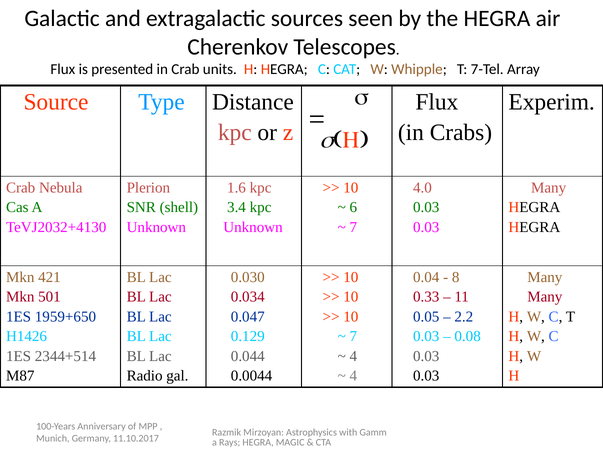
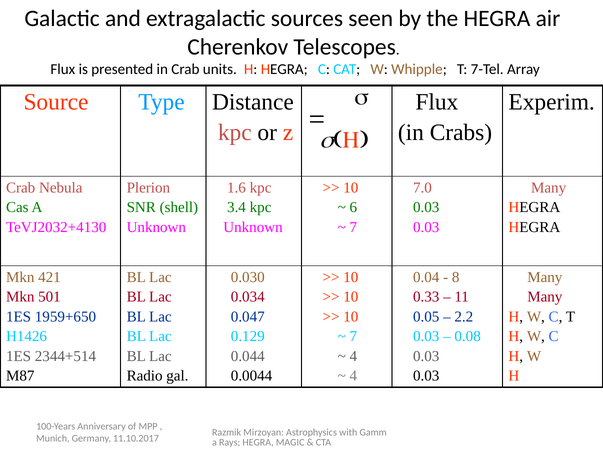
4.0: 4.0 -> 7.0 (422, 187)
